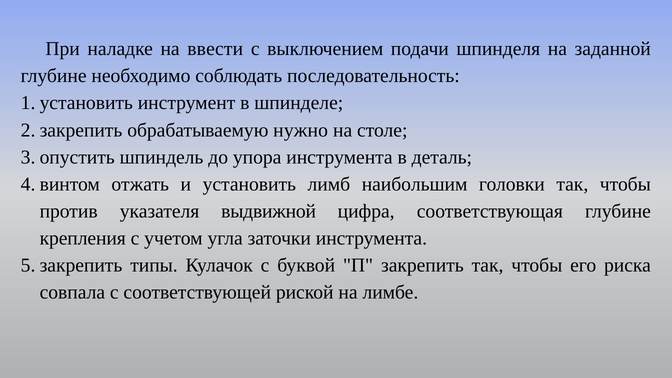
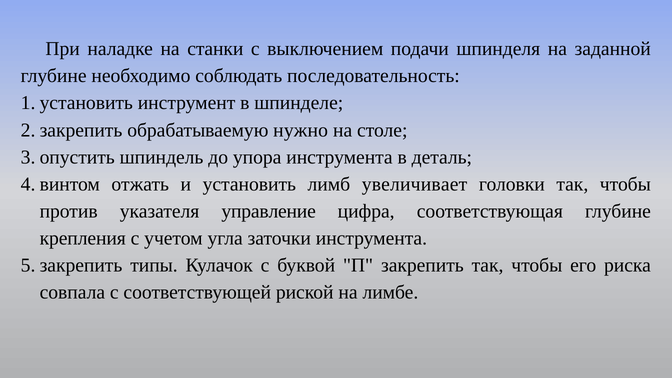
ввести: ввести -> станки (215, 49)
наибольшим: наибольшим -> увеличивает (414, 184)
выдвижной: выдвижной -> управление (269, 211)
